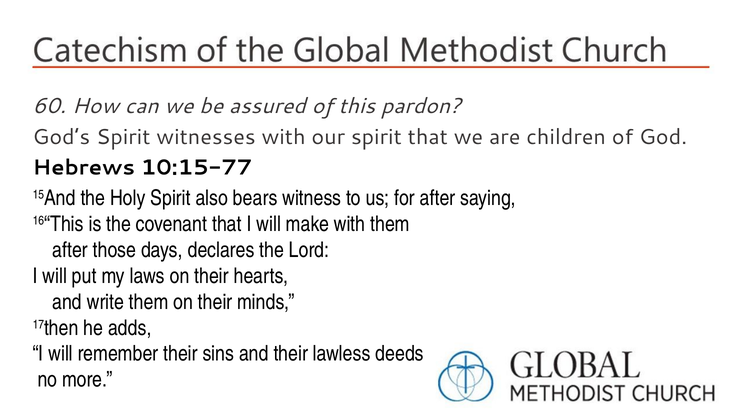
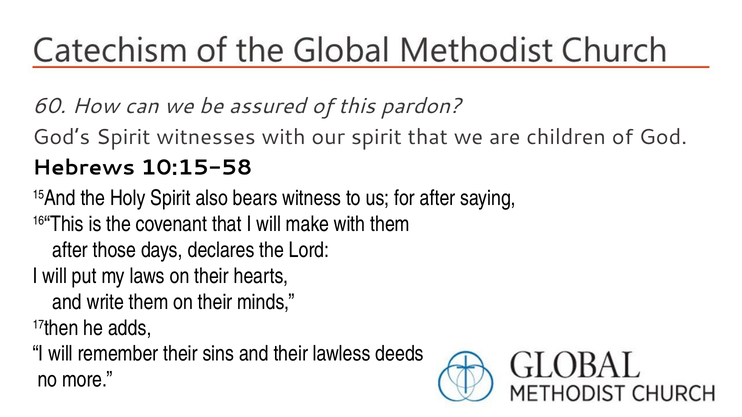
10:15-77: 10:15-77 -> 10:15-58 (197, 168)
